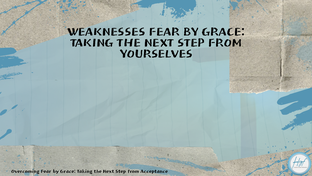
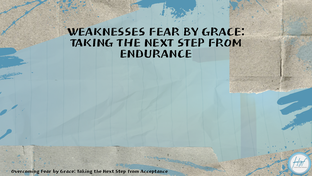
YOURSELVES: YOURSELVES -> ENDURANCE (156, 54)
